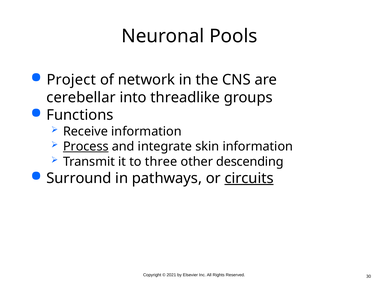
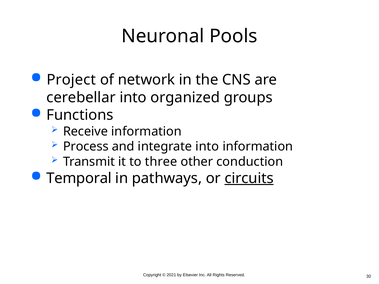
threadlike: threadlike -> organized (185, 98)
Process underline: present -> none (86, 147)
integrate skin: skin -> into (207, 147)
descending: descending -> conduction (250, 162)
Surround: Surround -> Temporal (79, 178)
